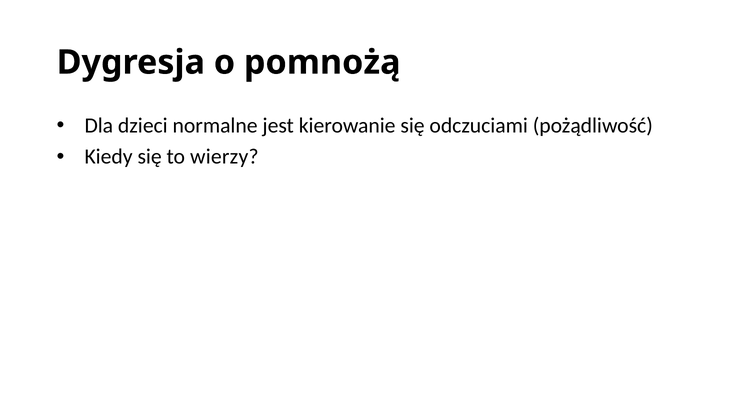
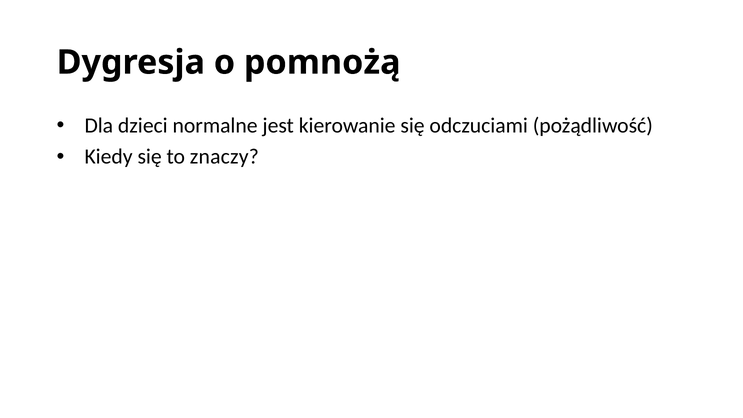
wierzy: wierzy -> znaczy (224, 157)
